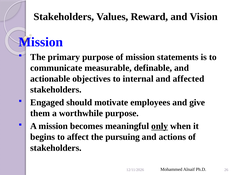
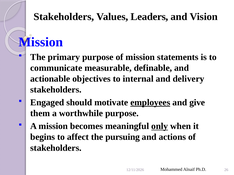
Reward: Reward -> Leaders (149, 17)
affected: affected -> delivery (189, 79)
employees underline: none -> present (150, 103)
